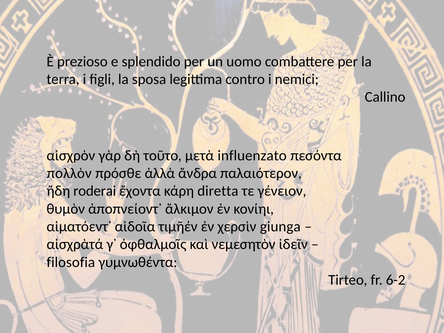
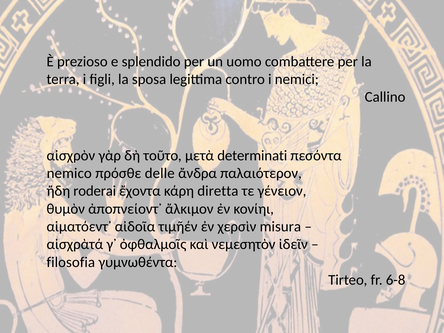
influenzato: influenzato -> determinati (252, 156)
πολλὸν: πολλὸν -> nemico (69, 173)
ἀλλὰ: ἀλλὰ -> delle (160, 173)
giunga: giunga -> misura (280, 227)
6-2: 6-2 -> 6-8 (396, 280)
